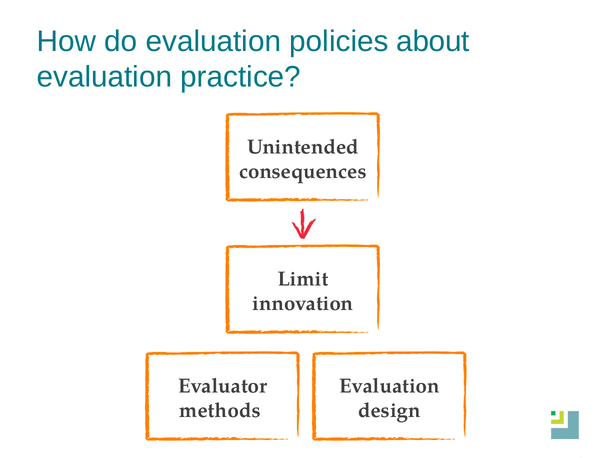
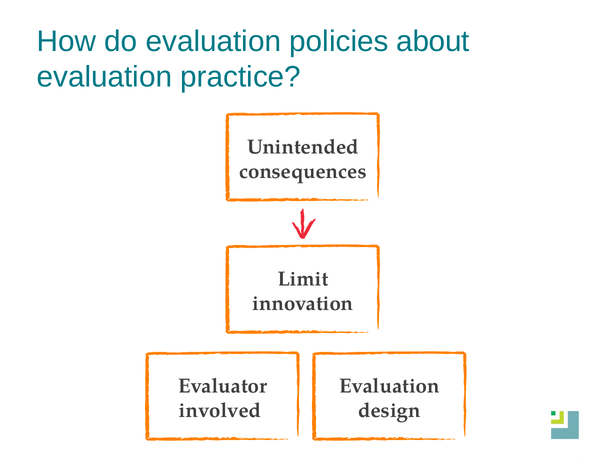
methods: methods -> involved (220, 411)
